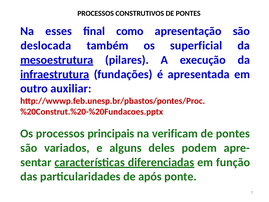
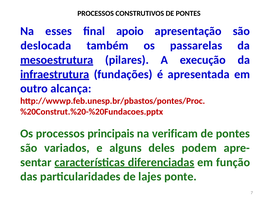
como: como -> apoio (130, 31)
superficial: superficial -> passarelas (196, 45)
auxiliar: auxiliar -> alcança (71, 89)
após: após -> lajes (150, 176)
